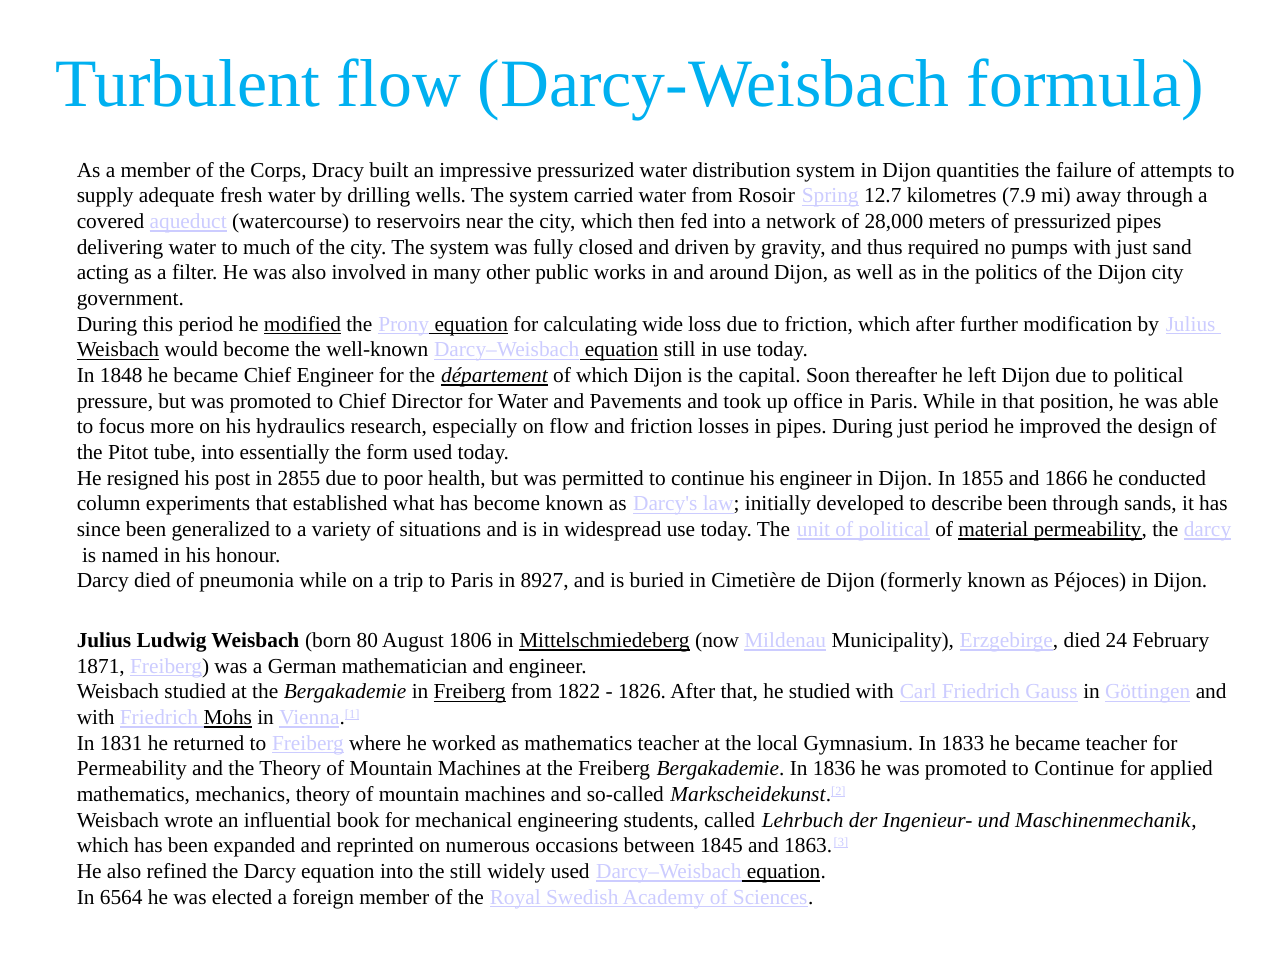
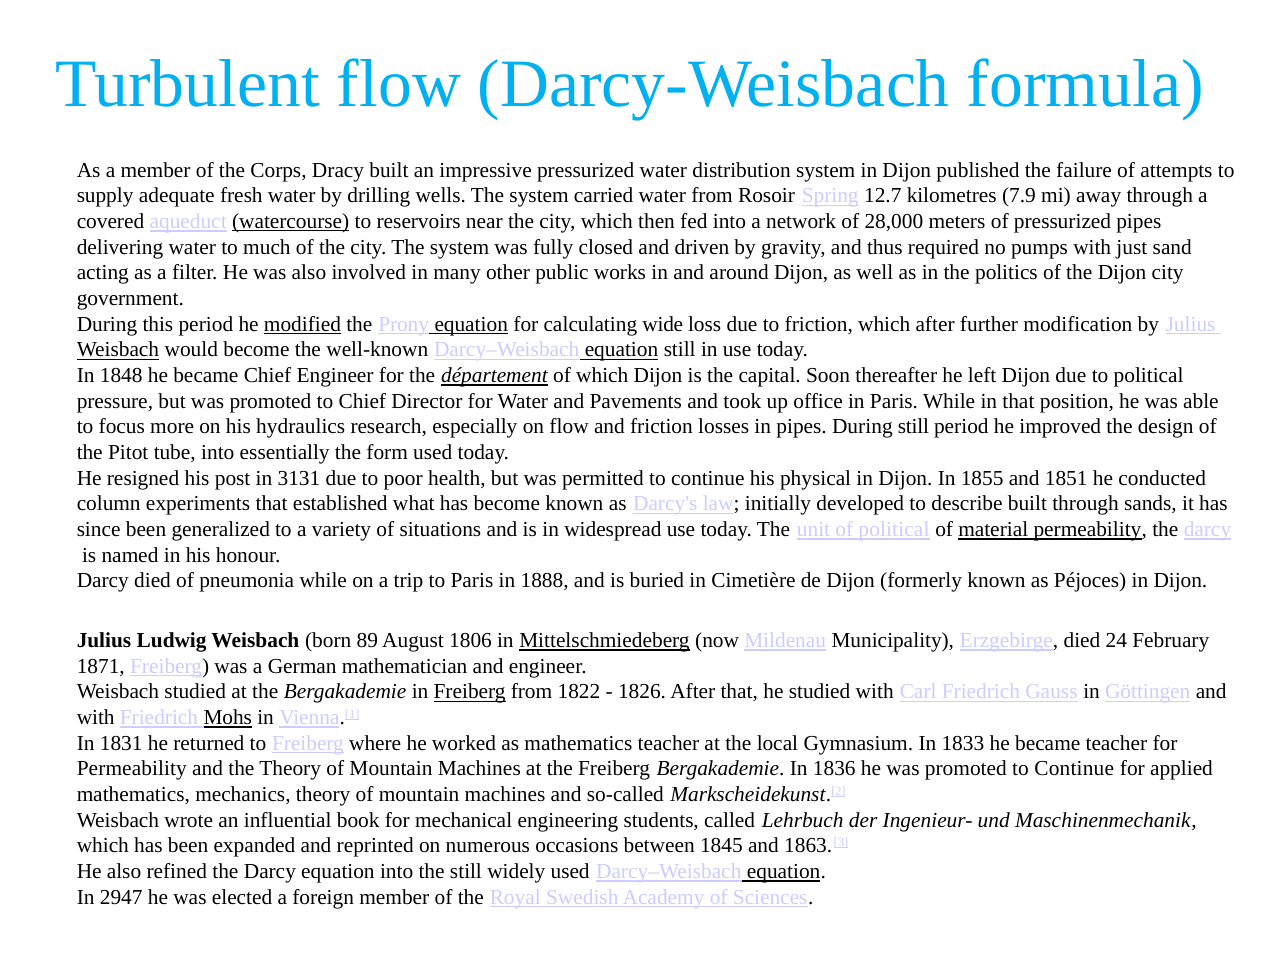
quantities: quantities -> published (978, 170)
watercourse underline: none -> present (291, 222)
During just: just -> still (913, 427)
2855: 2855 -> 3131 (299, 478)
his engineer: engineer -> physical (816, 478)
1866: 1866 -> 1851 (1066, 478)
describe been: been -> built (1027, 504)
8927: 8927 -> 1888 (545, 581)
80: 80 -> 89 (367, 641)
6564: 6564 -> 2947 (121, 897)
